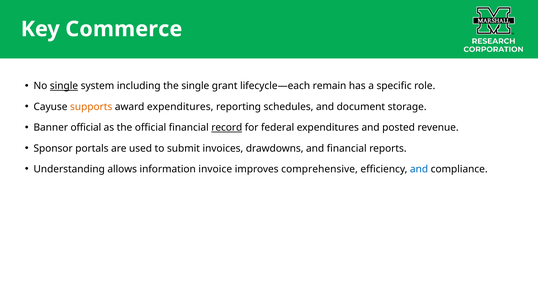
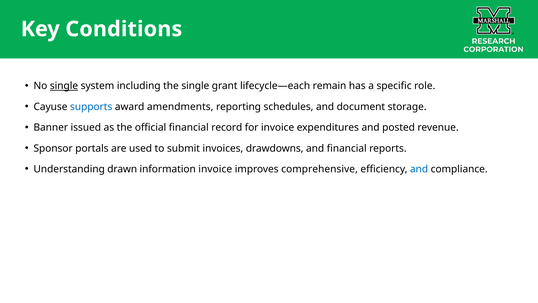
Commerce: Commerce -> Conditions (124, 29)
supports colour: orange -> blue (91, 107)
award expenditures: expenditures -> amendments (180, 107)
Banner official: official -> issued (86, 127)
record underline: present -> none (227, 127)
for federal: federal -> invoice (278, 127)
allows: allows -> drawn (122, 169)
